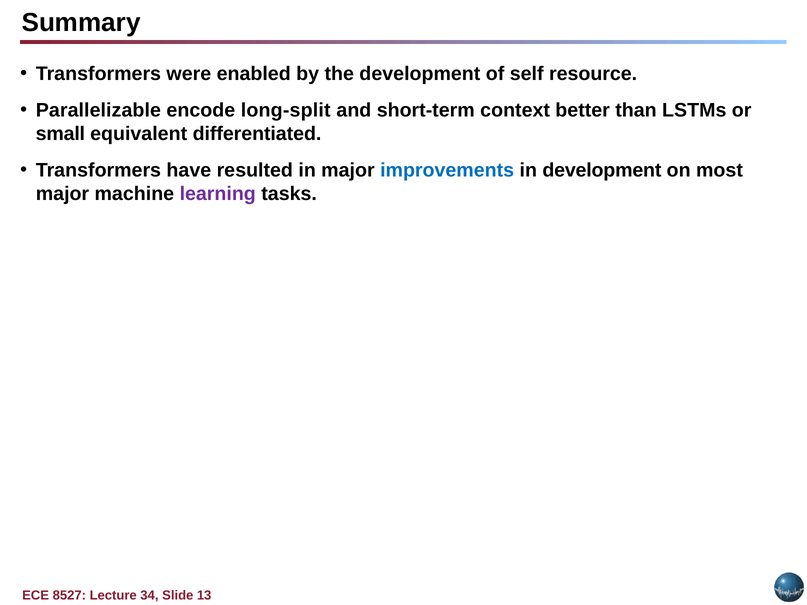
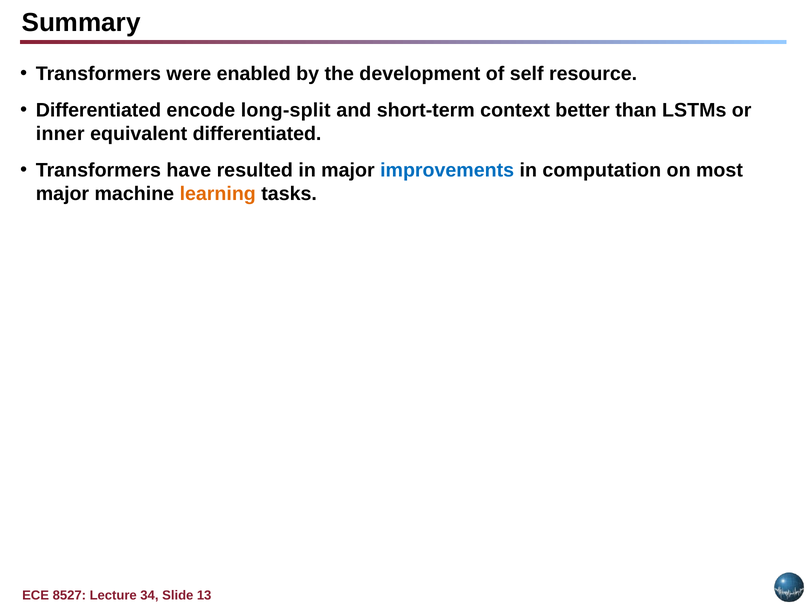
Parallelizable: Parallelizable -> Differentiated (98, 110)
small: small -> inner (60, 134)
in development: development -> computation (602, 170)
learning colour: purple -> orange (218, 194)
